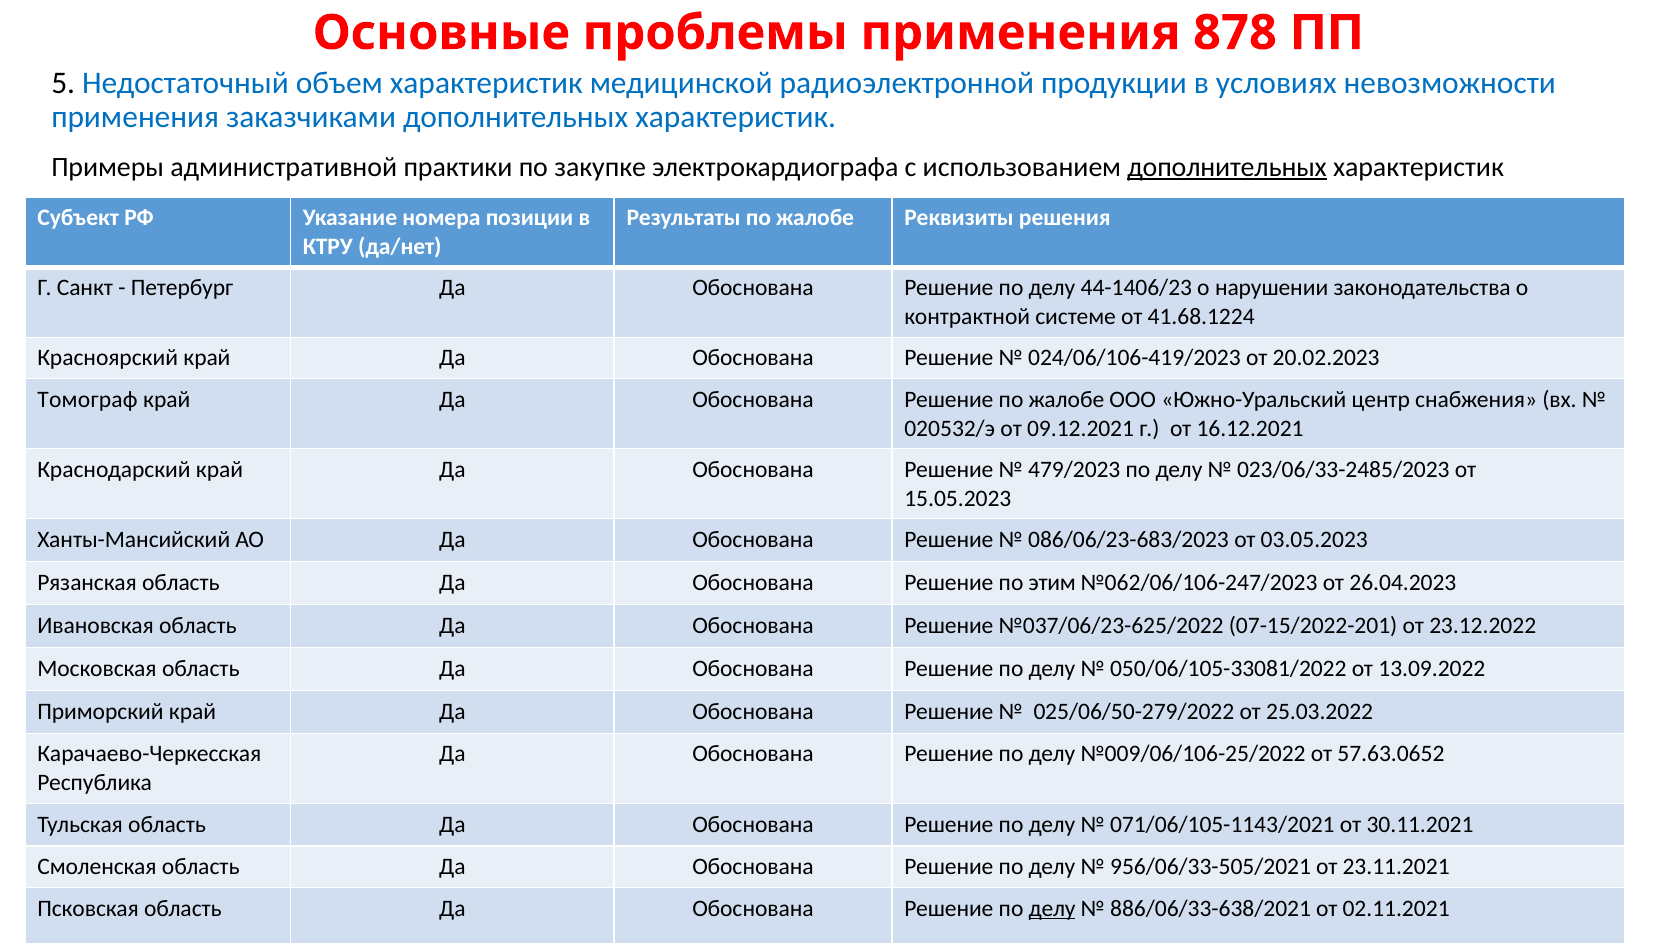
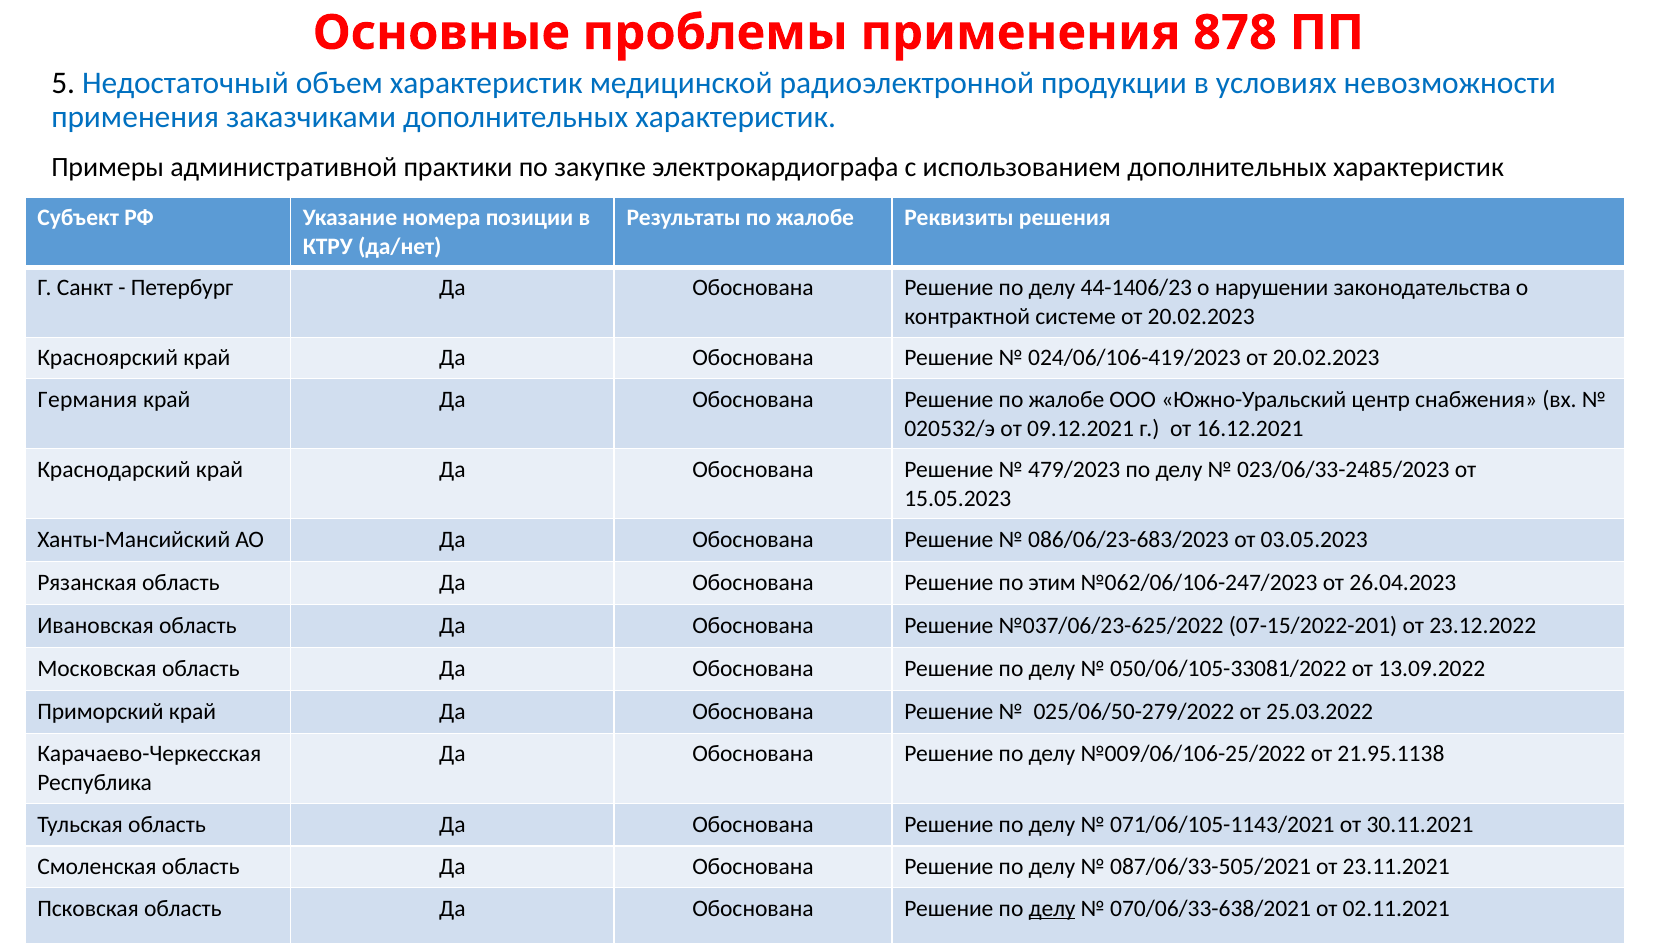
дополнительных underline: present -> none (1227, 167)
системе от 41.68.1224: 41.68.1224 -> 20.02.2023 (1201, 317)
Томограф: Томограф -> Германия (88, 400)
57.63.0652: 57.63.0652 -> 21.95.1138 (1391, 754)
956/06/33-505/2021: 956/06/33-505/2021 -> 087/06/33-505/2021 (1211, 867)
886/06/33-638/2021: 886/06/33-638/2021 -> 070/06/33-638/2021 (1211, 909)
